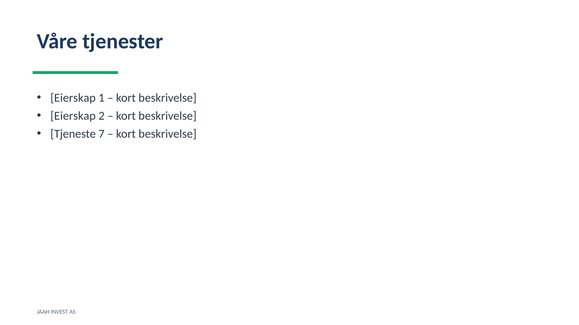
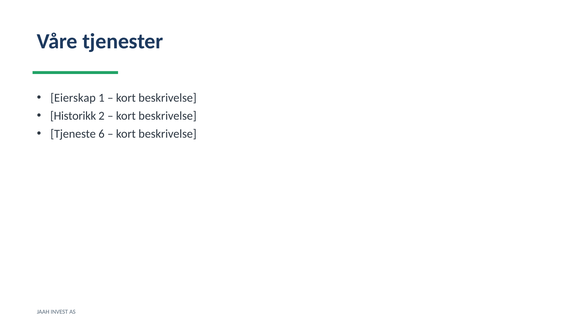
Eierskap: Eierskap -> Historikk (73, 116)
7: 7 -> 6 (102, 134)
